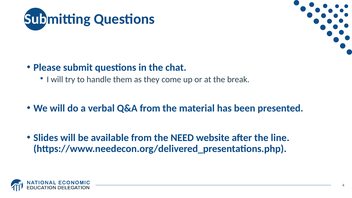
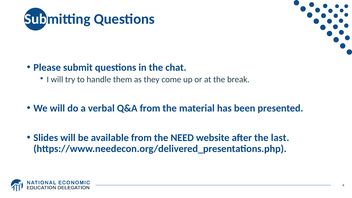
line: line -> last (280, 138)
